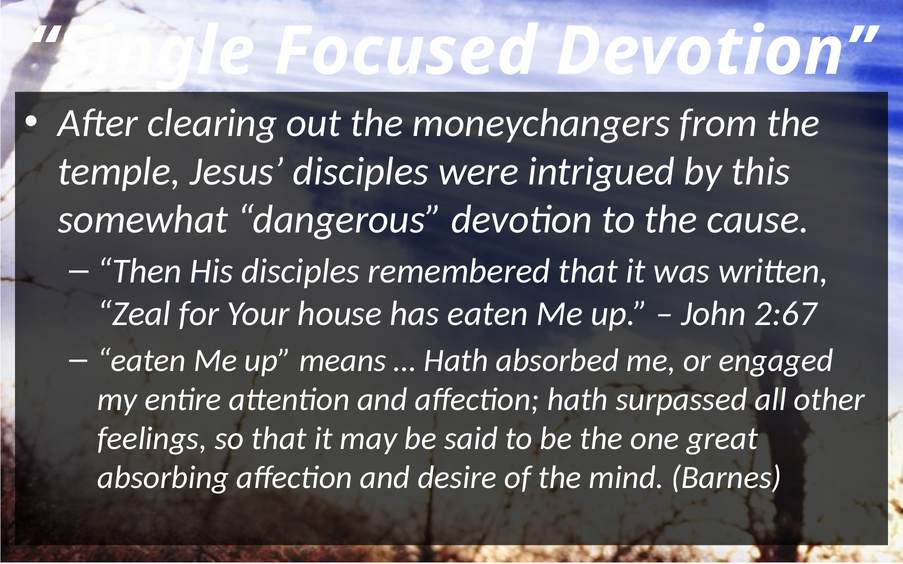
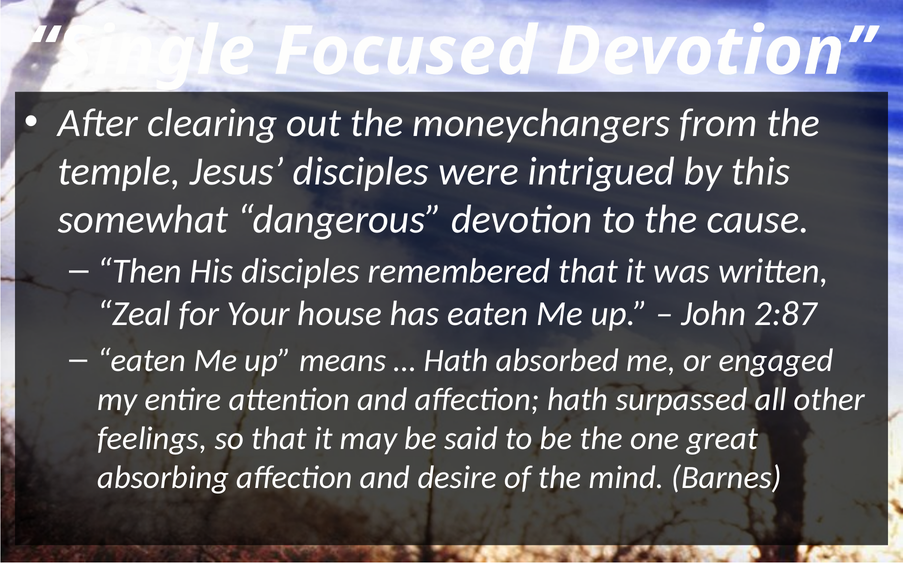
2:67: 2:67 -> 2:87 (786, 314)
